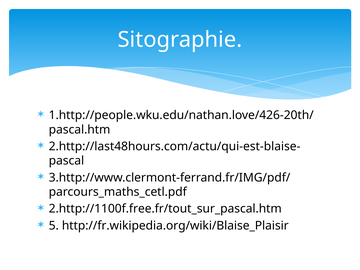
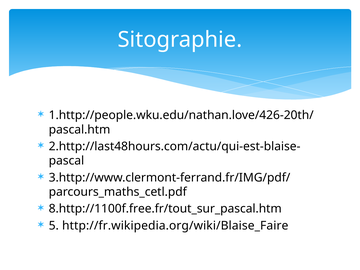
2.http://1100f.free.fr/tout_sur_pascal.htm: 2.http://1100f.free.fr/tout_sur_pascal.htm -> 8.http://1100f.free.fr/tout_sur_pascal.htm (165, 209)
http://fr.wikipedia.org/wiki/Blaise_Plaisir: http://fr.wikipedia.org/wiki/Blaise_Plaisir -> http://fr.wikipedia.org/wiki/Blaise_Faire (175, 226)
